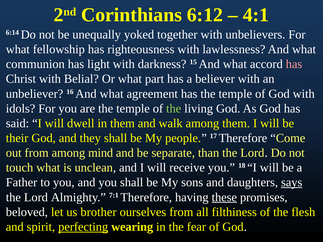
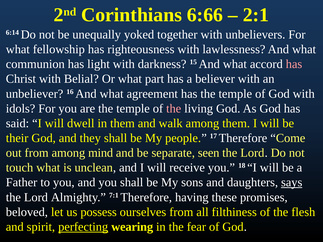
6:12: 6:12 -> 6:66 (205, 15)
4:1: 4:1 -> 2:1 (256, 15)
the colour: light green -> pink (174, 109)
than: than -> seen (209, 153)
these underline: present -> none (224, 197)
brother: brother -> possess (99, 212)
